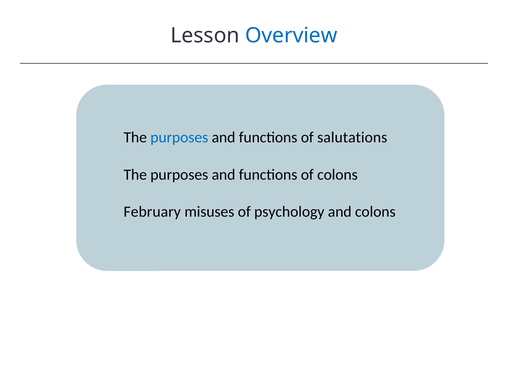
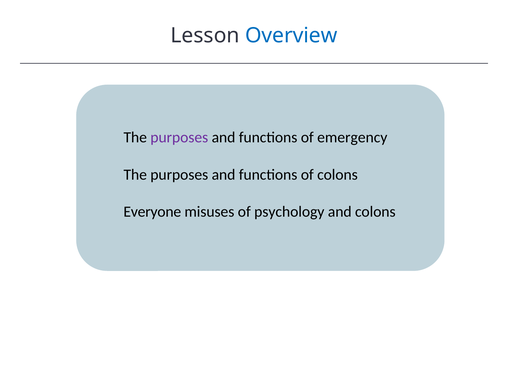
purposes colour: blue -> purple (179, 137)
salutations: salutations -> emergency (352, 137)
February: February -> Everyone (152, 212)
